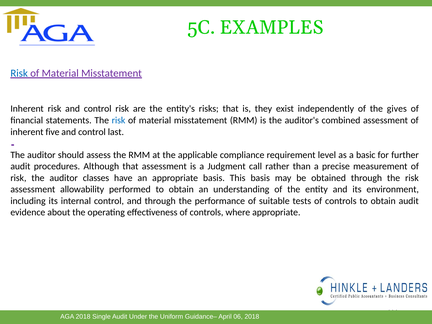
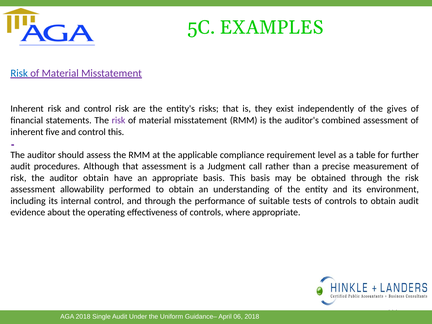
risk colour: blue -> purple (119, 120)
control last: last -> this (116, 132)
basic: basic -> table (366, 155)
auditor classes: classes -> obtain (96, 178)
